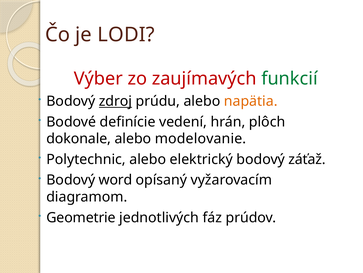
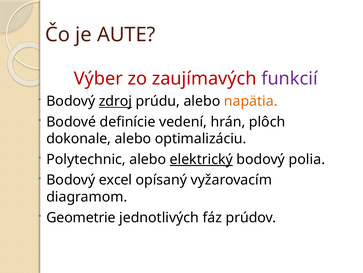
LODI: LODI -> AUTE (126, 35)
funkcií colour: green -> purple (289, 78)
modelovanie: modelovanie -> optimalizáciu (201, 138)
elektrický underline: none -> present (201, 159)
záťaž: záťaž -> polia (307, 159)
word: word -> excel (115, 180)
